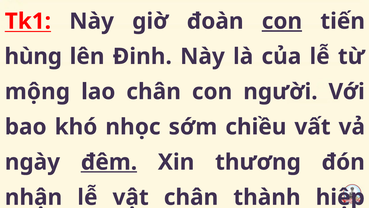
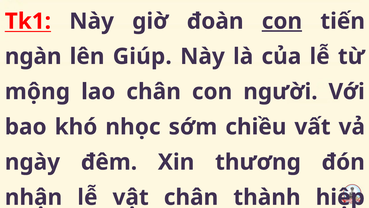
hùng: hùng -> ngàn (33, 56)
Đinh: Đinh -> Giúp (142, 56)
đêm underline: present -> none (109, 162)
